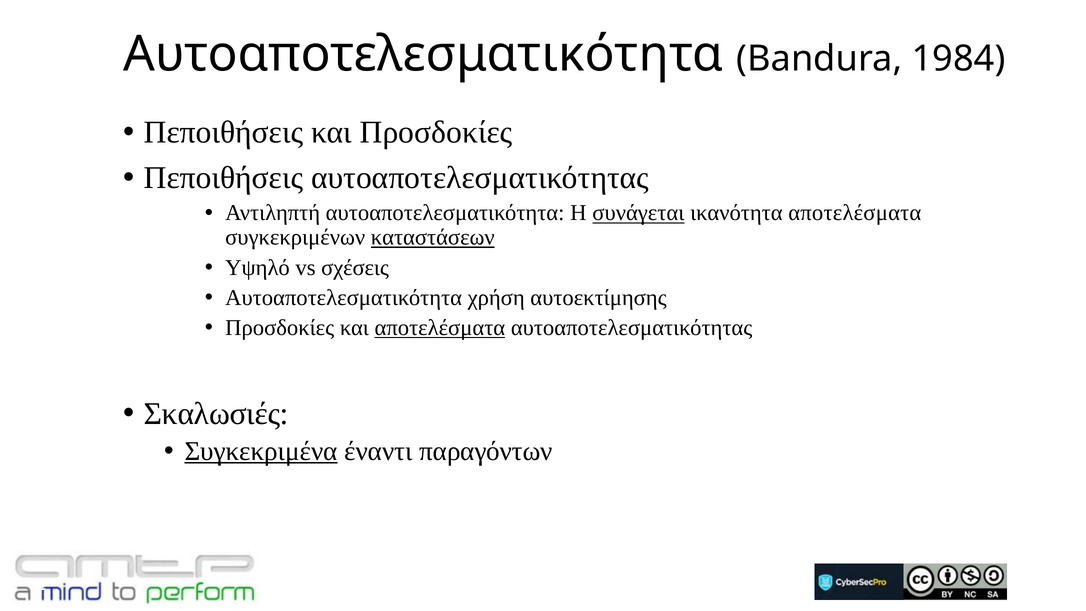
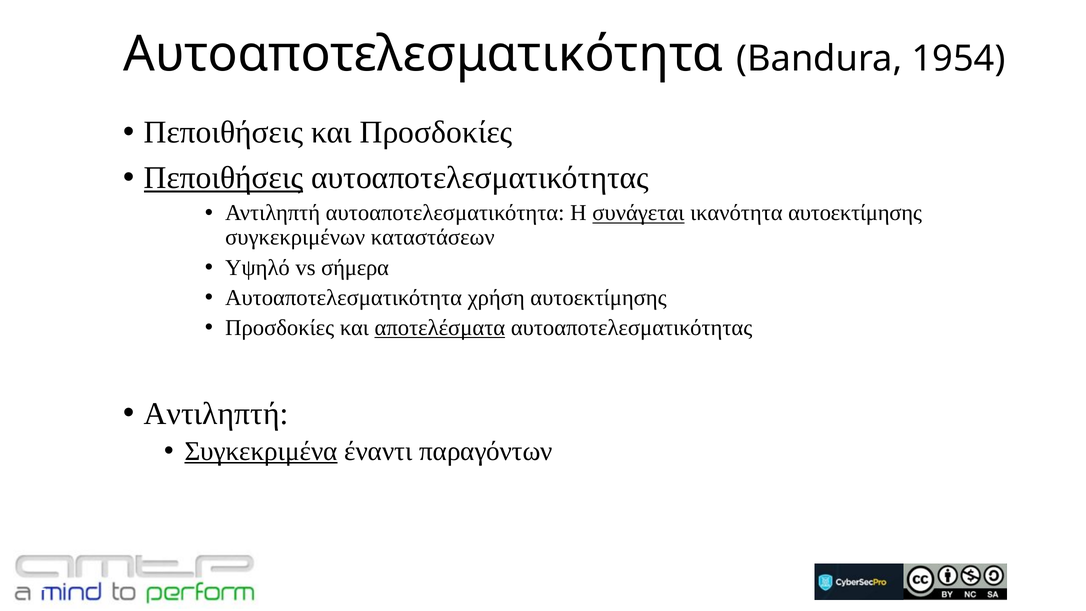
1984: 1984 -> 1954 (959, 59)
Πεποιθήσεις underline: none -> present (224, 178)
ικανότητα αποτελέσματα: αποτελέσματα -> αυτοεκτίμησης (855, 213)
καταστάσεων underline: present -> none (433, 237)
σχέσεις: σχέσεις -> σήμερα (355, 267)
Σκαλωσιές: Σκαλωσιές -> Αντιληπτή (216, 414)
